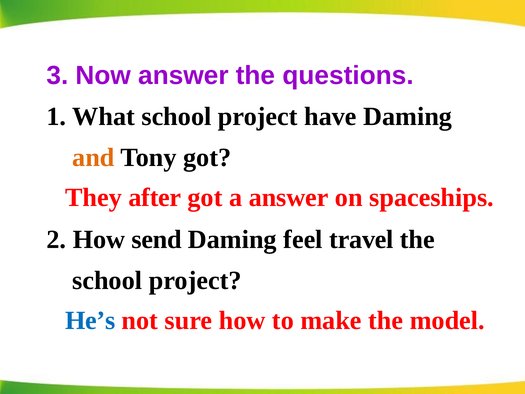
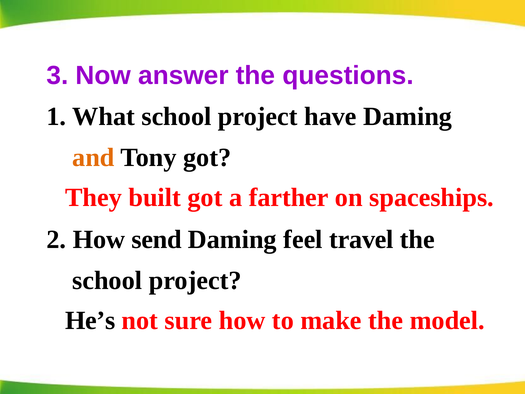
after: after -> built (155, 197)
a answer: answer -> farther (289, 197)
He’s colour: blue -> black (90, 320)
